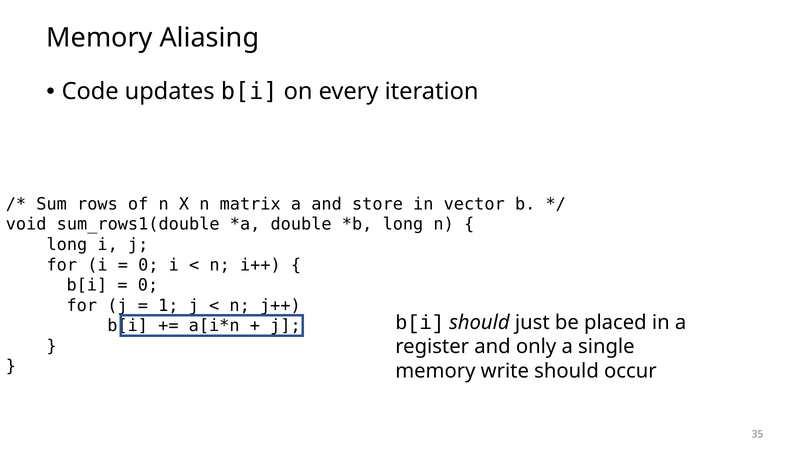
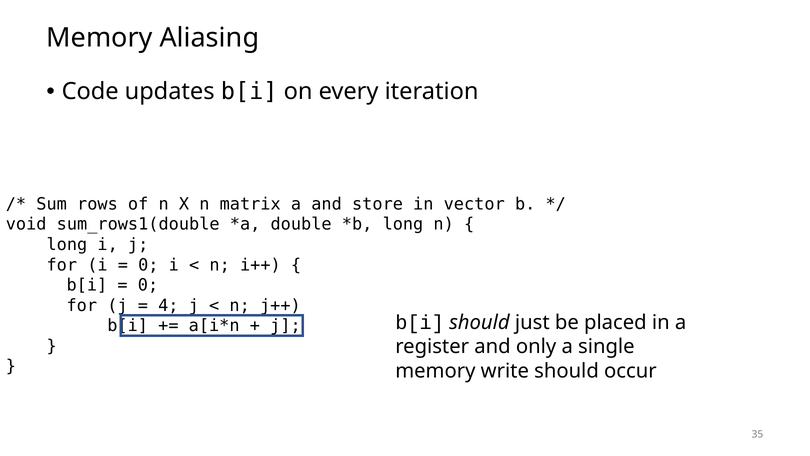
1: 1 -> 4 (168, 305)
